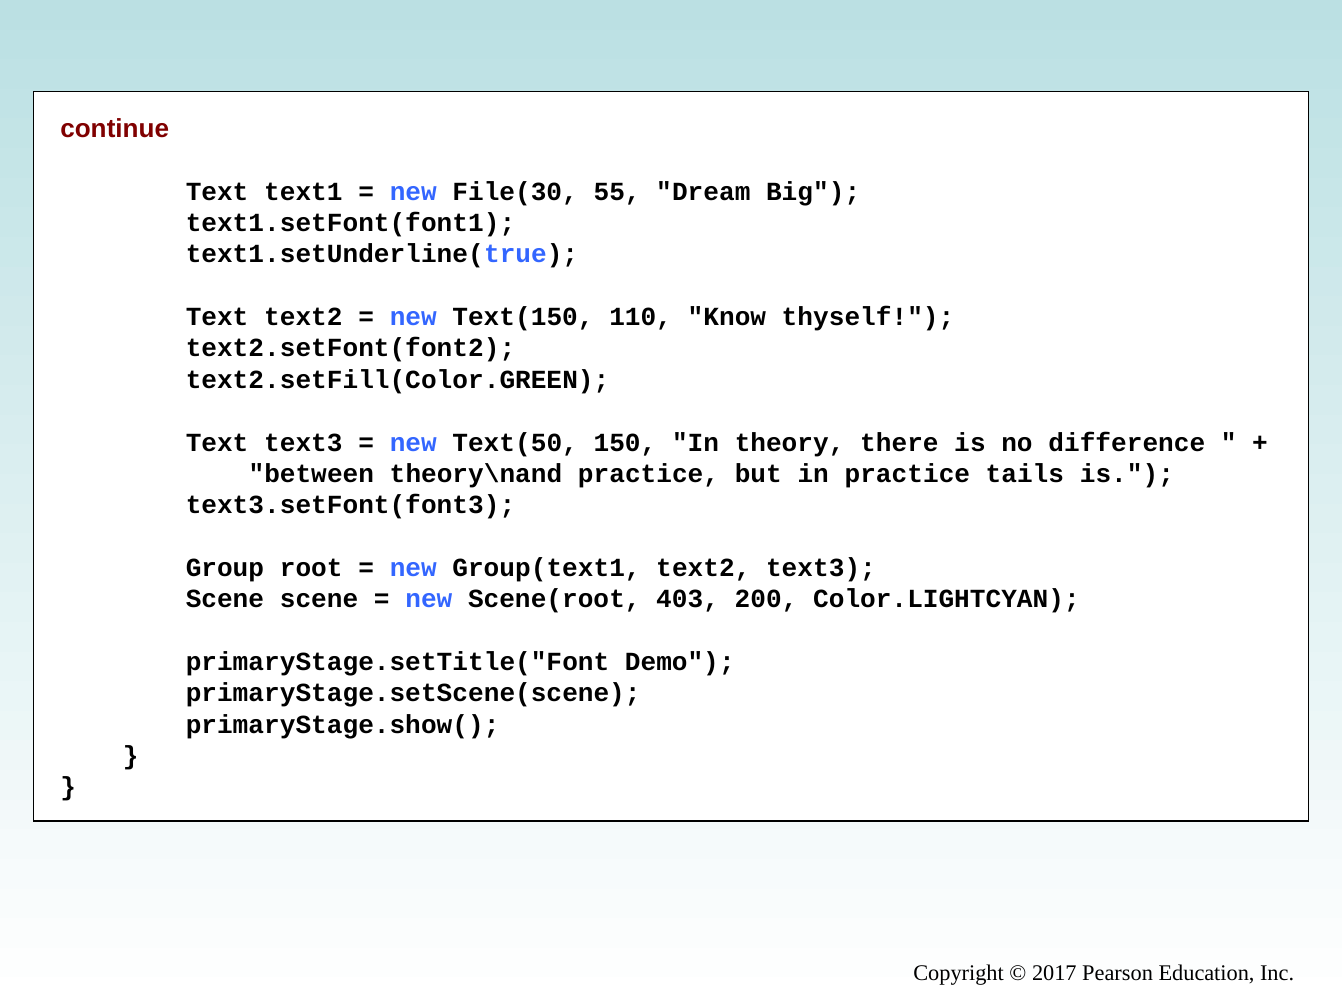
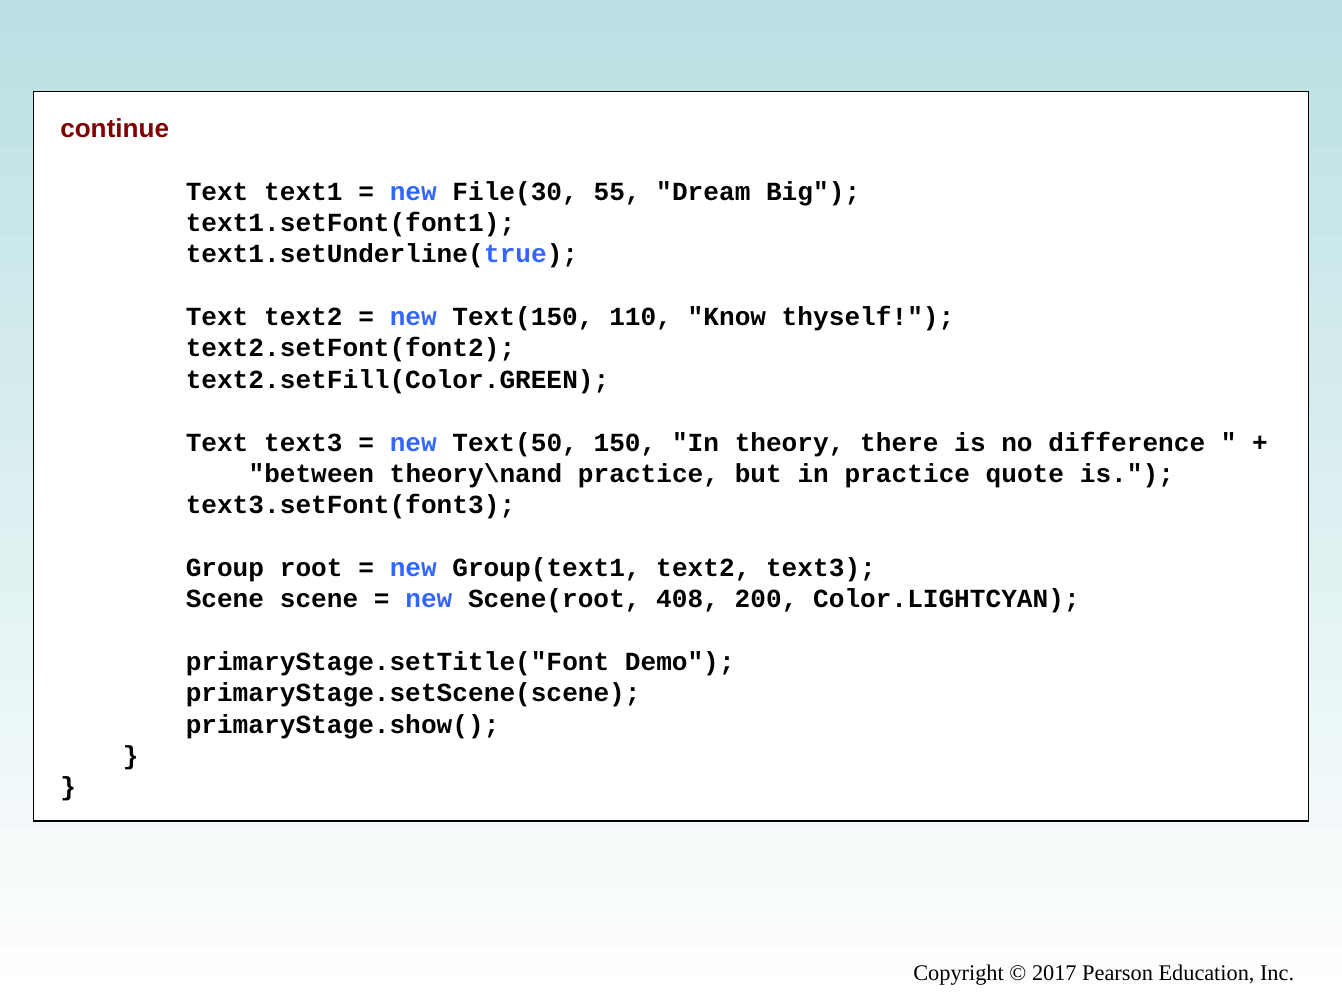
tails: tails -> quote (1025, 474)
403: 403 -> 408 (688, 599)
